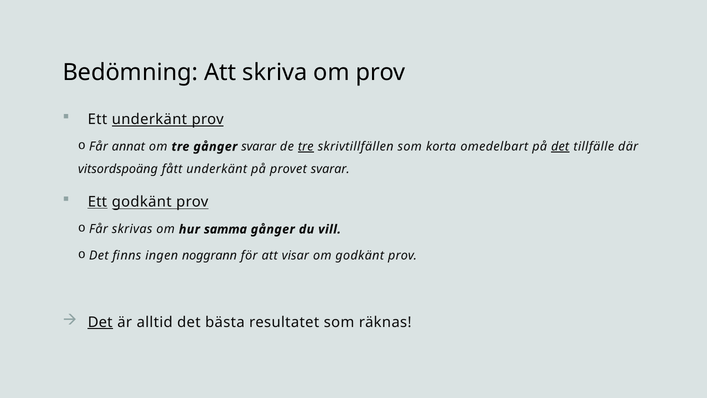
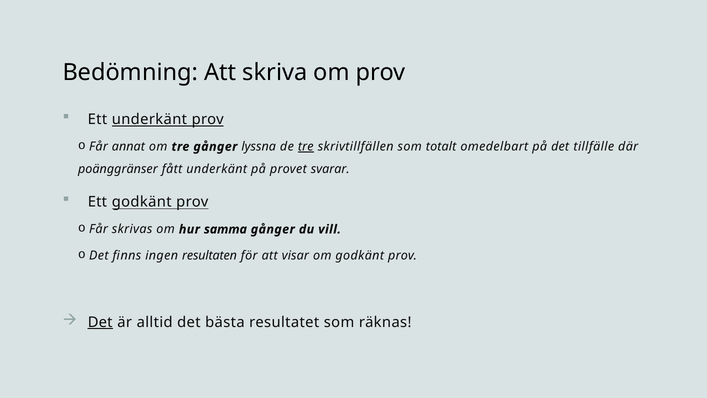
gånger svarar: svarar -> lyssna (259, 147)
korta: korta -> totalt (441, 147)
det underline: present -> none (560, 147)
vitsordspoäng: vitsordspoäng -> poänggränser (118, 169)
Ett underline: present -> none (97, 202)
noggrann: noggrann -> resultaten (209, 255)
